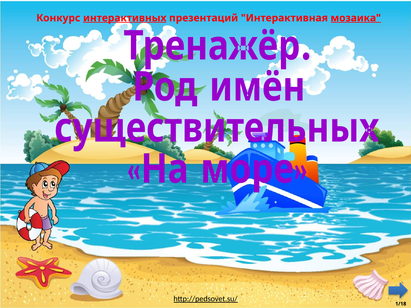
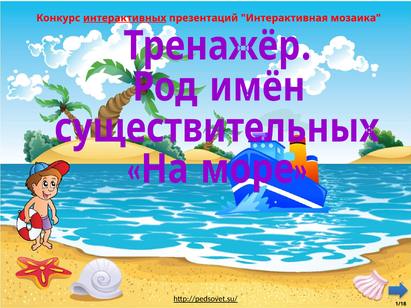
мозаика underline: present -> none (356, 18)
